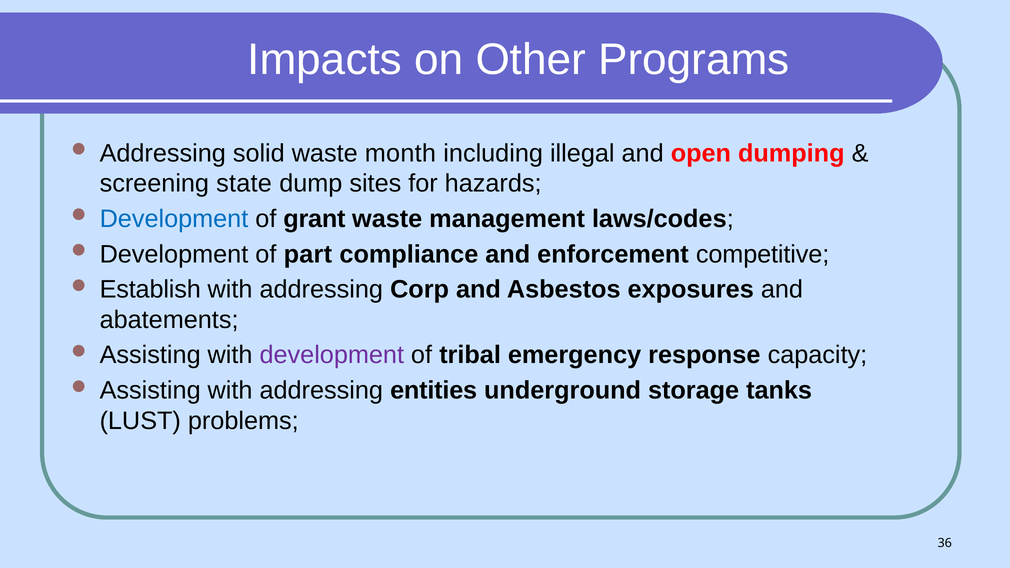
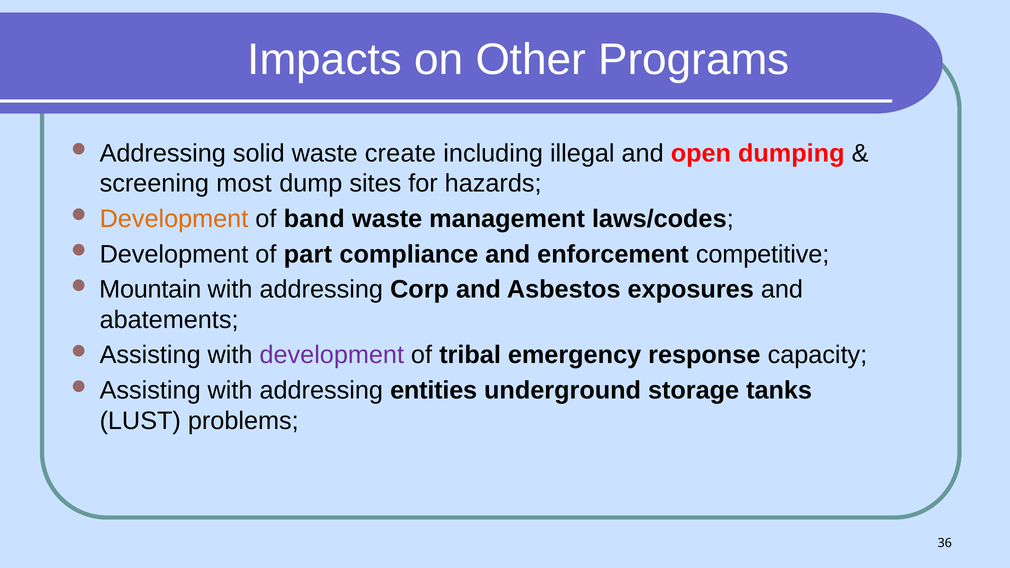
month: month -> create (400, 153)
state: state -> most (244, 184)
Development colour: blue -> orange (174, 219)
grant: grant -> band (314, 219)
Establish: Establish -> Mountain (150, 290)
